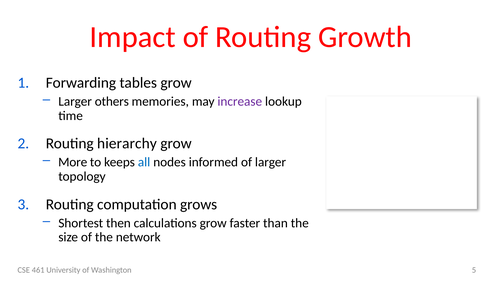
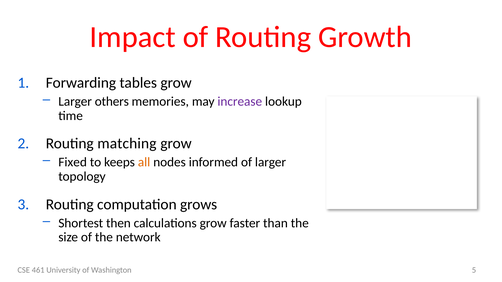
hierarchy: hierarchy -> matching (127, 144)
More: More -> Fixed (73, 162)
all colour: blue -> orange (144, 162)
